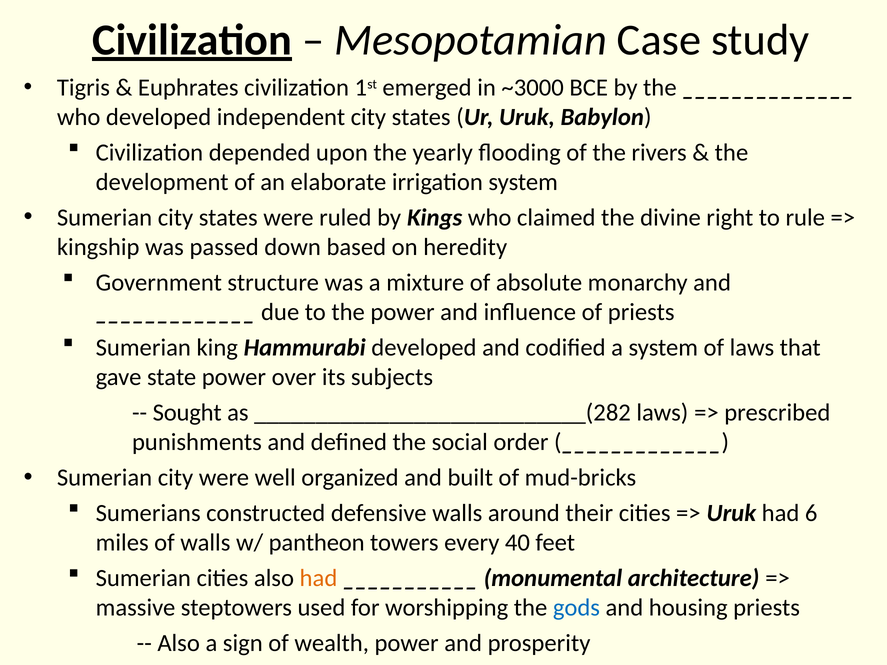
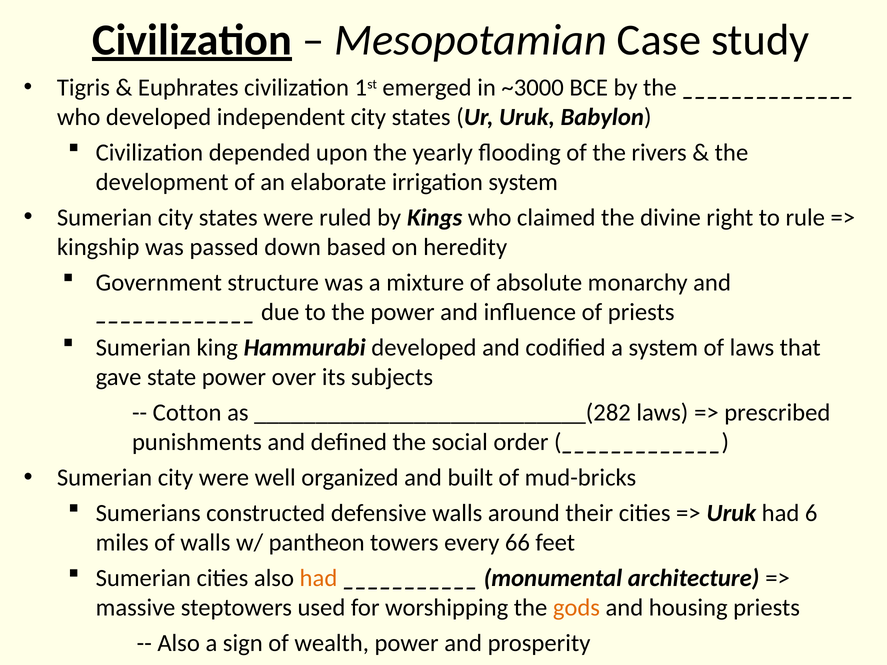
Sought: Sought -> Cotton (187, 413)
40: 40 -> 66 (517, 543)
gods colour: blue -> orange (576, 608)
